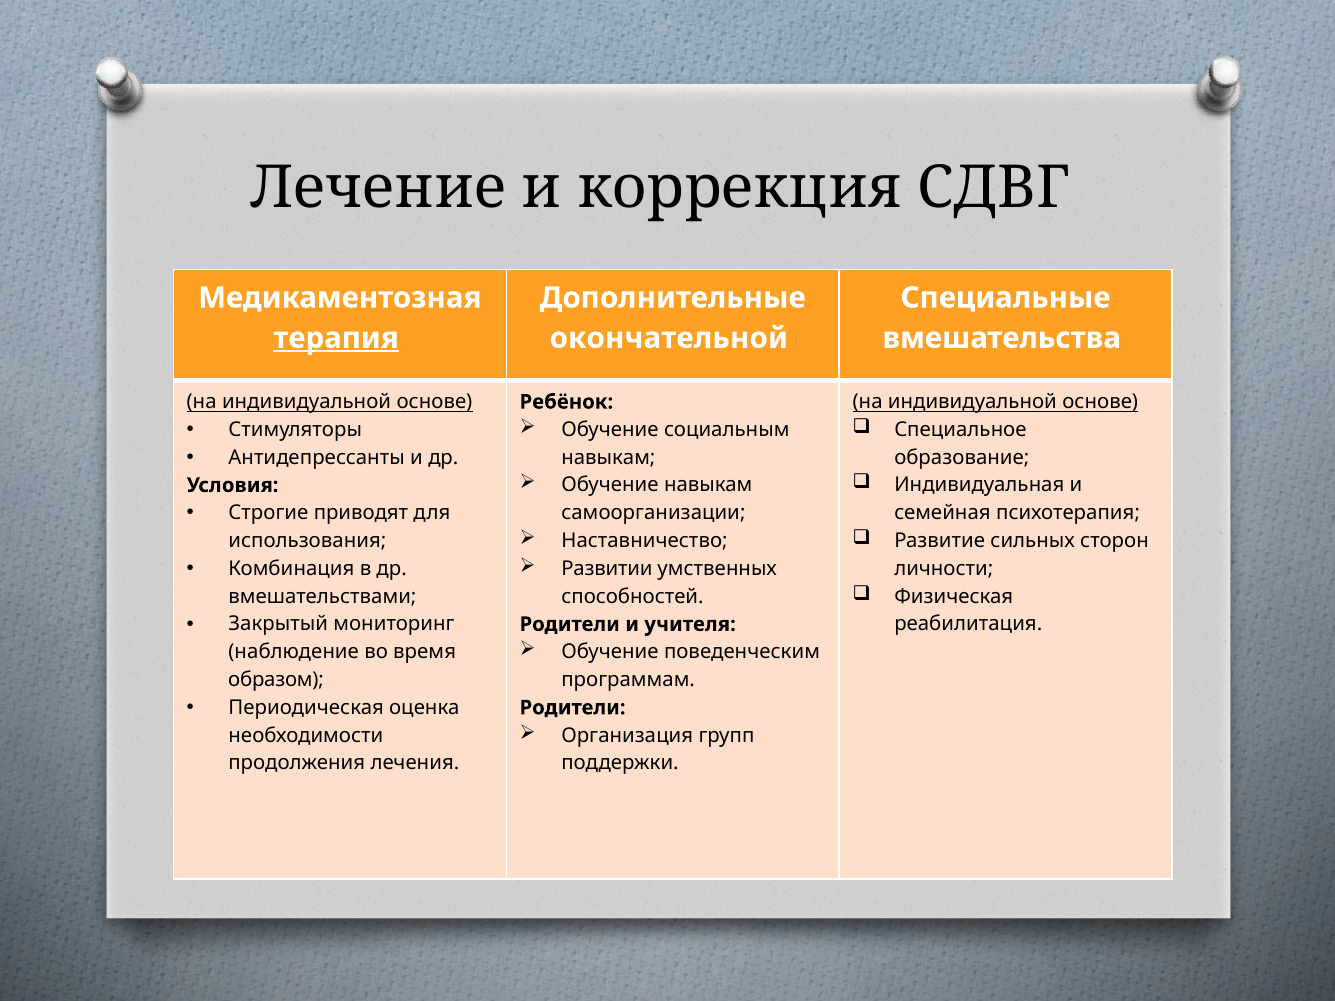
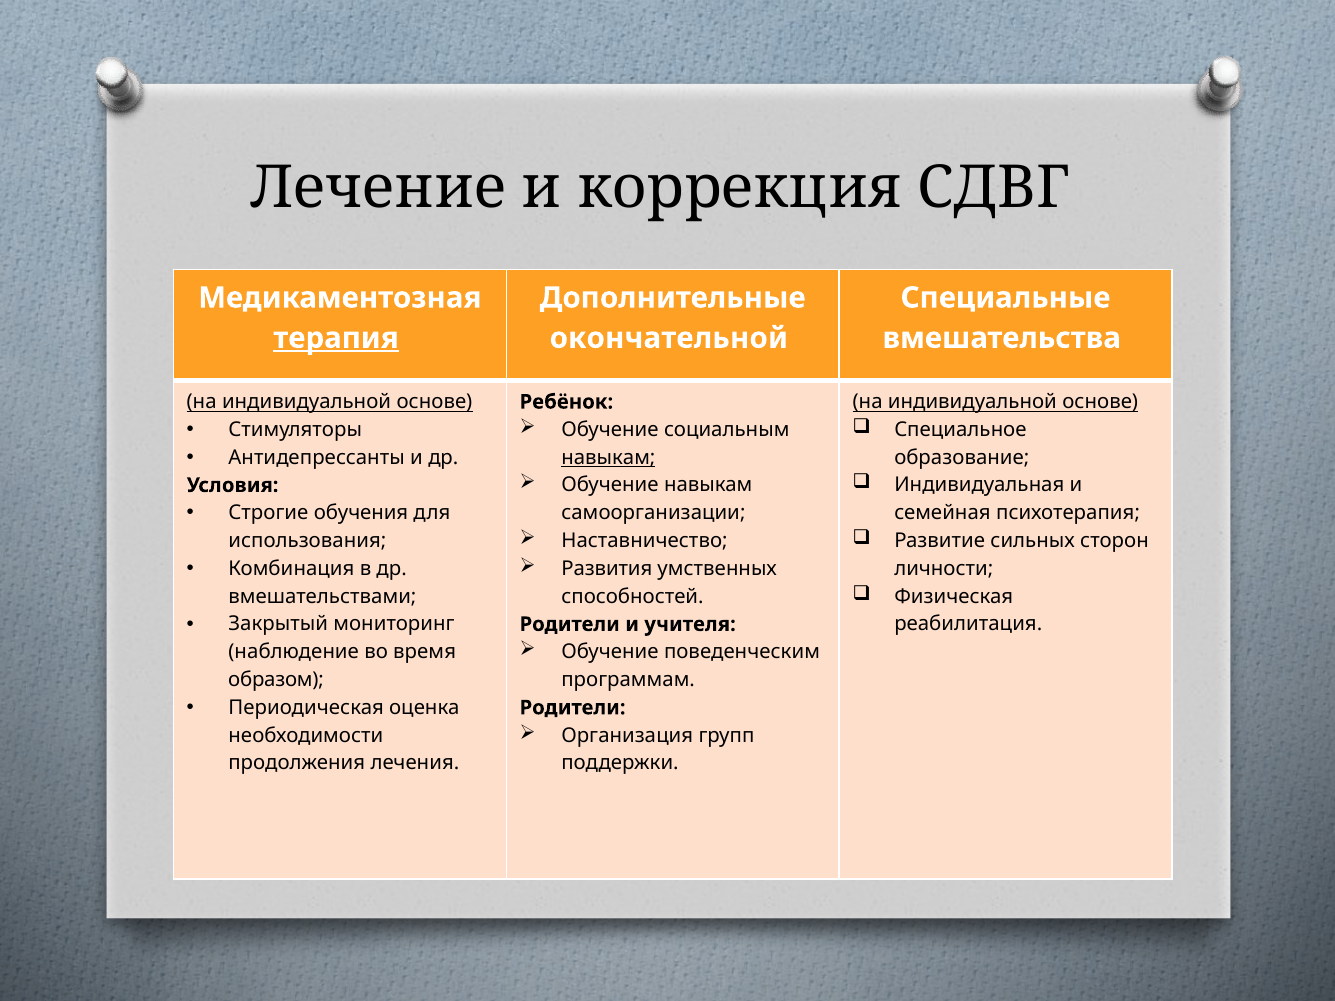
навыкам underline: none -> present (608, 458)
приводят: приводят -> обучения (361, 513)
Развитии: Развитии -> Развития (607, 569)
